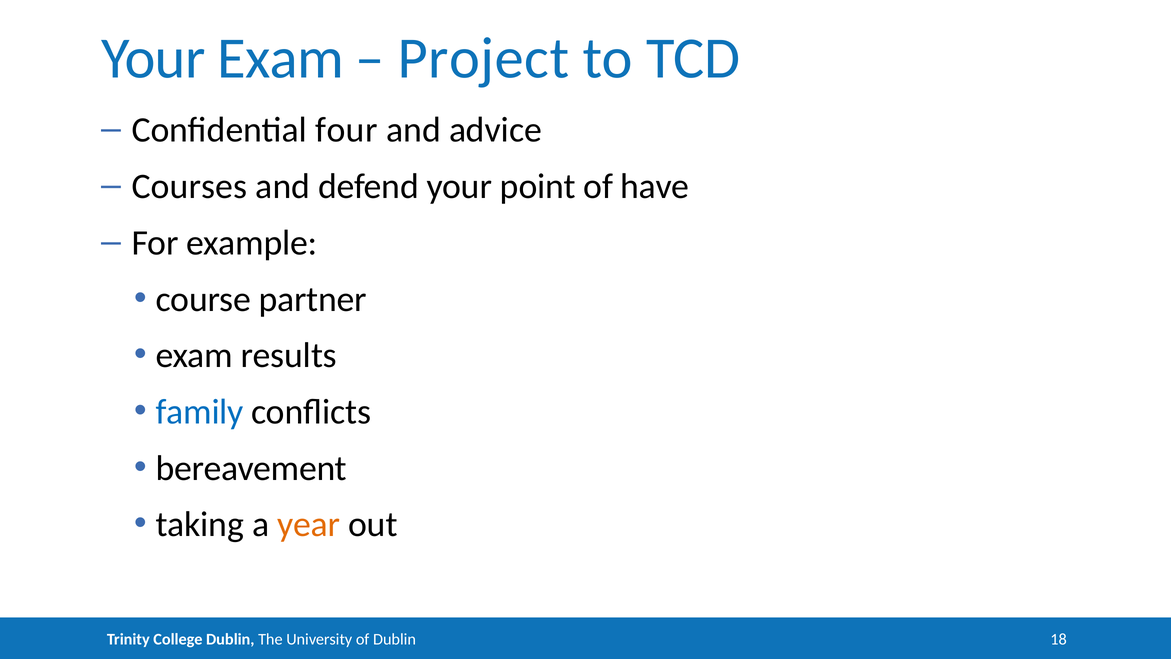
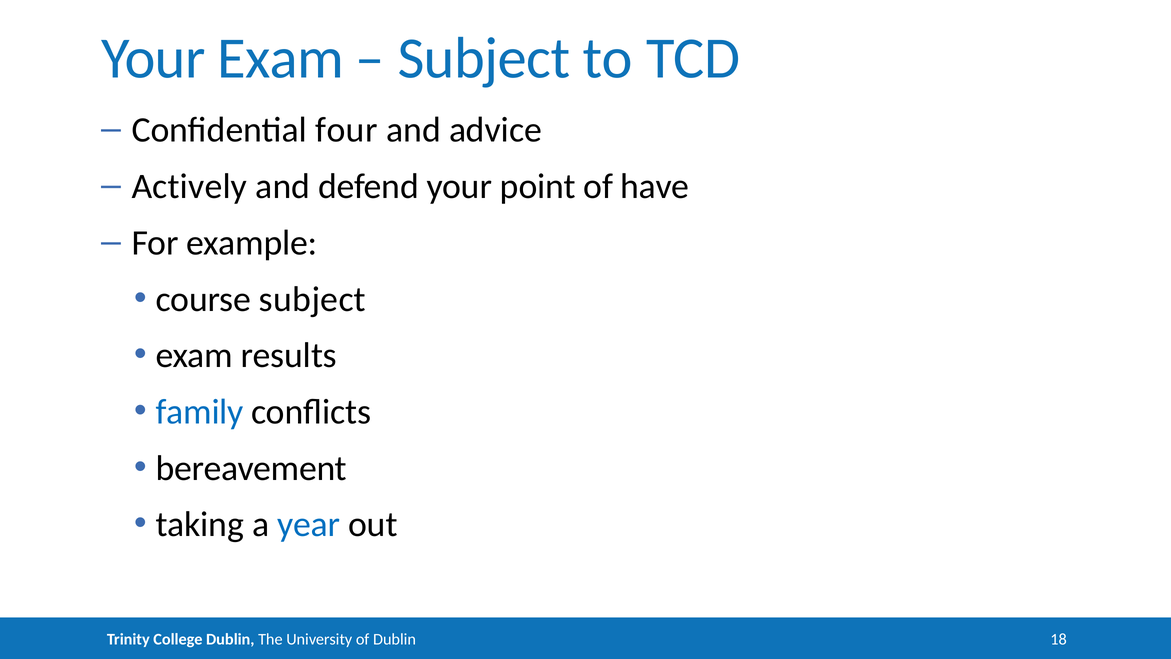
Project: Project -> Subject (484, 58)
Courses: Courses -> Actively (189, 186)
course partner: partner -> subject (312, 299)
year colour: orange -> blue (309, 524)
